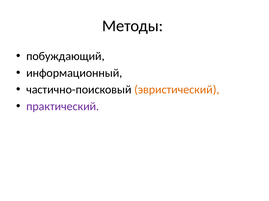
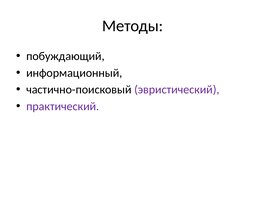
эвристический colour: orange -> purple (177, 90)
